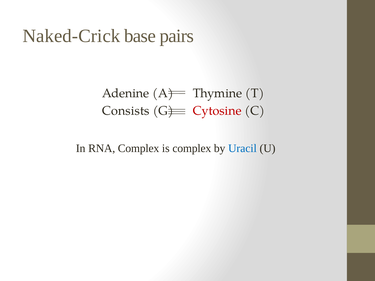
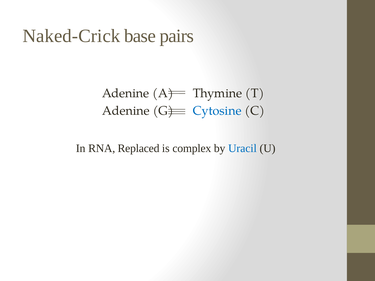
Consists: Consists -> Adenine (126, 111)
Cytosine colour: red -> blue (217, 111)
RNA Complex: Complex -> Replaced (139, 149)
